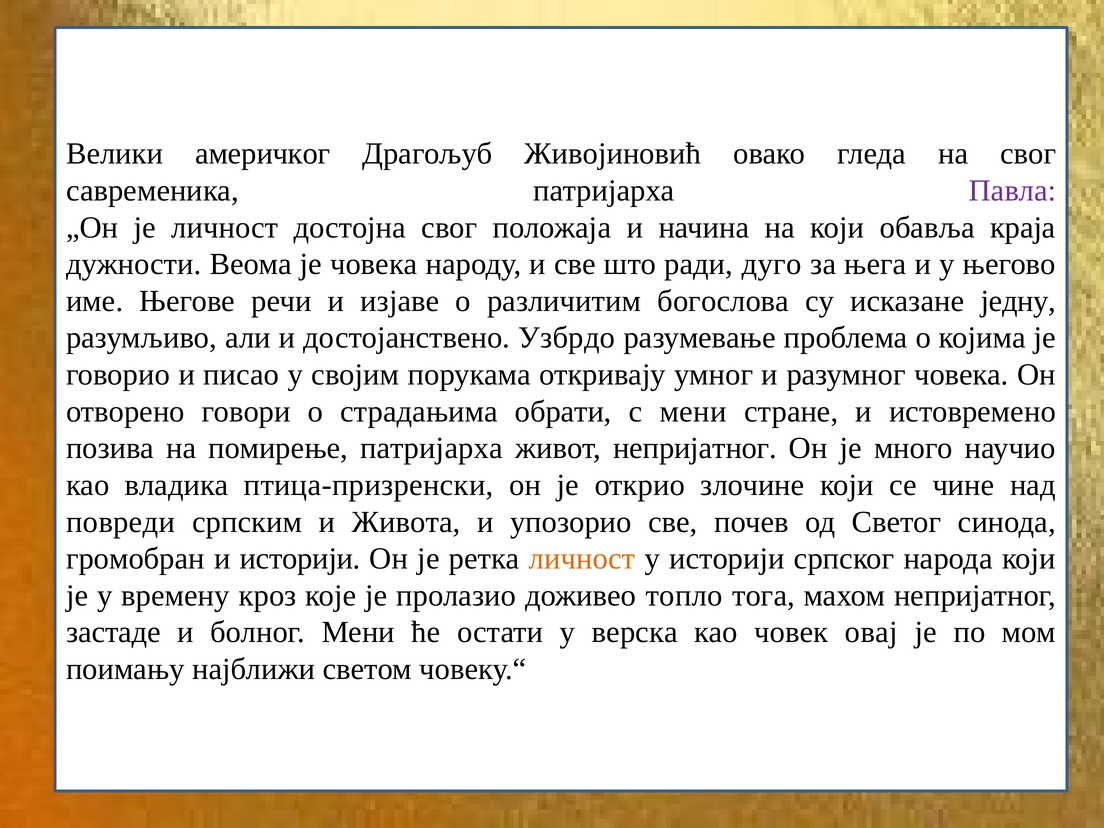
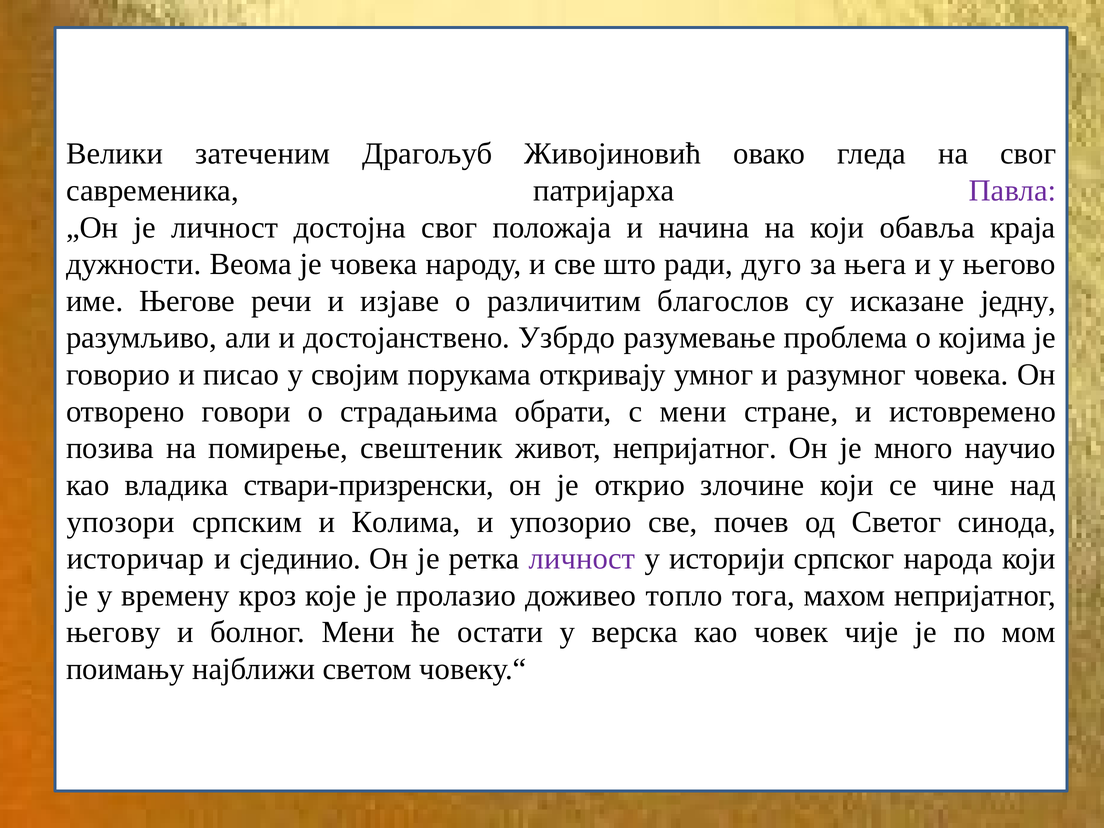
америчког: америчког -> затеченим (263, 154)
богослова: богослова -> благослов (723, 301)
помирење патријарха: патријарха -> свештеник (431, 448)
птица-призренски: птица-призренски -> ствари-призренски (369, 485)
повреди: повреди -> упозори (121, 522)
Живота: Живота -> Колима (406, 522)
громобран: громобран -> историчар (135, 559)
и историји: историји -> сјединио (300, 559)
личност colour: orange -> purple (582, 559)
застаде: застаде -> његову (113, 632)
овај: овај -> чије (872, 632)
